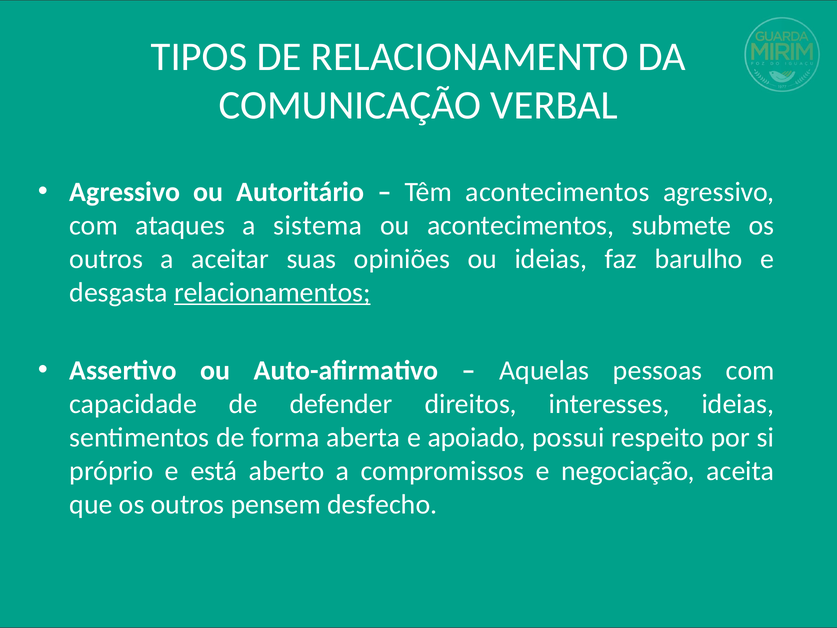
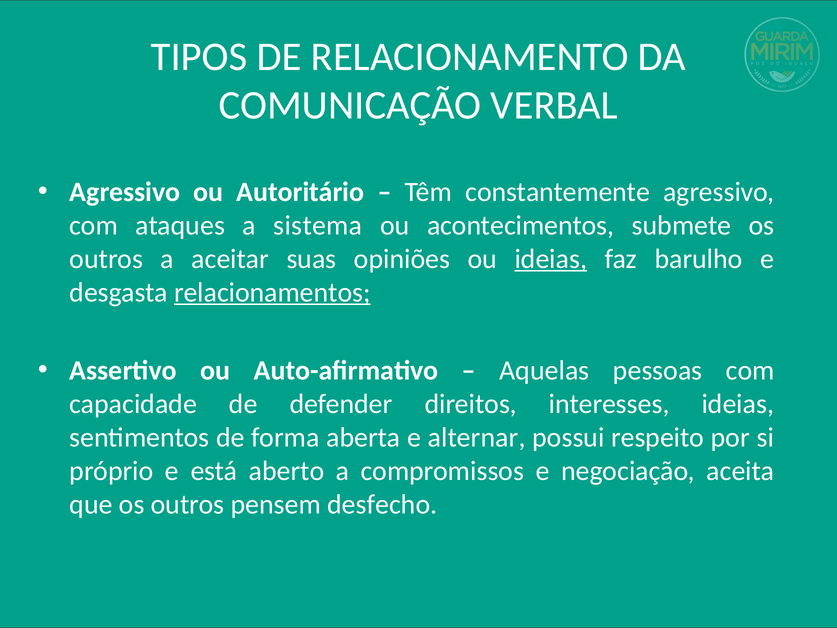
Têm acontecimentos: acontecimentos -> constantemente (558, 192)
ideias underline: none -> present (551, 259)
apoiado: apoiado -> alternar (477, 437)
